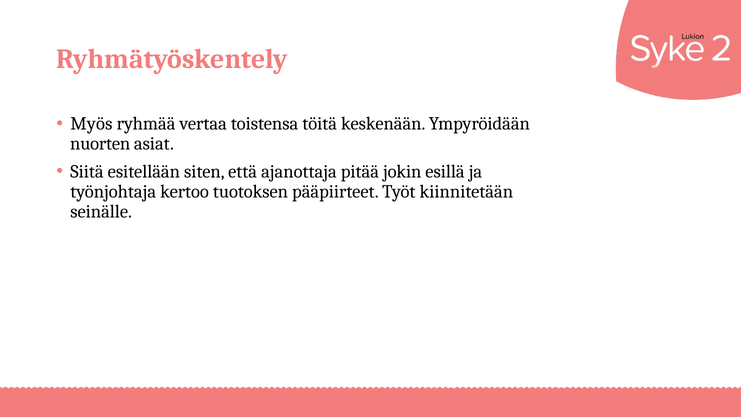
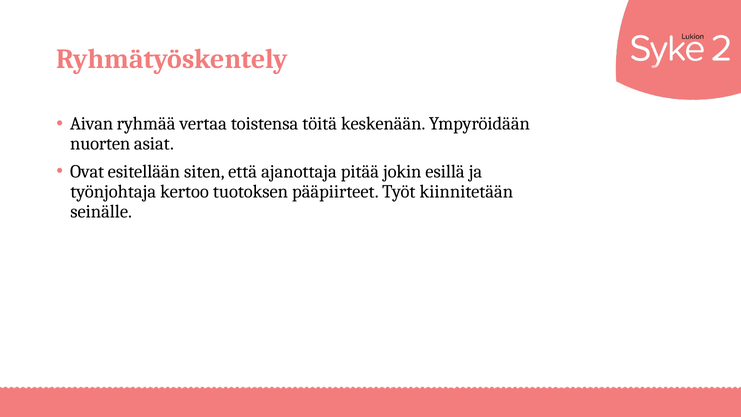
Myös: Myös -> Aivan (92, 124)
Siitä: Siitä -> Ovat (87, 171)
